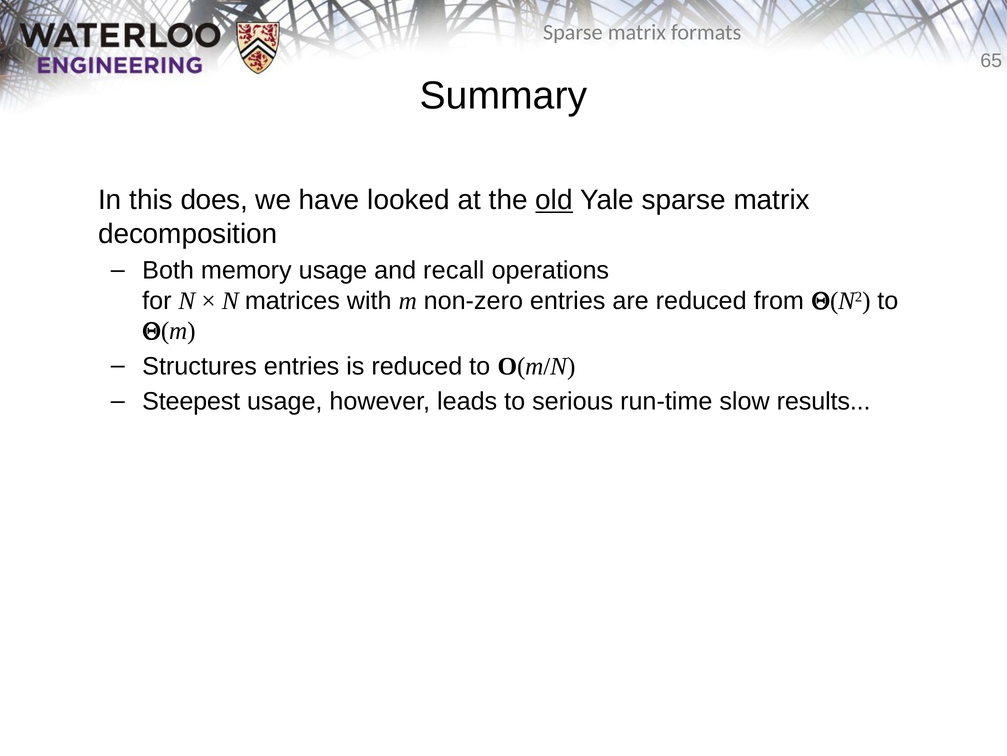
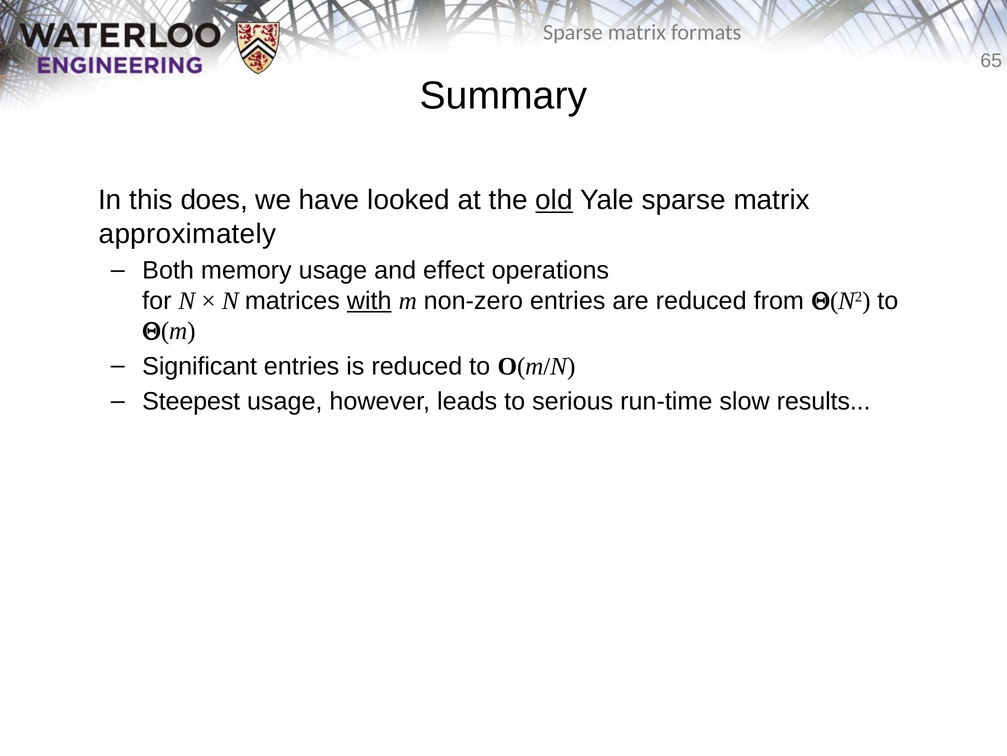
decomposition: decomposition -> approximately (187, 234)
recall: recall -> effect (454, 270)
with underline: none -> present (369, 301)
Structures: Structures -> Significant (200, 366)
